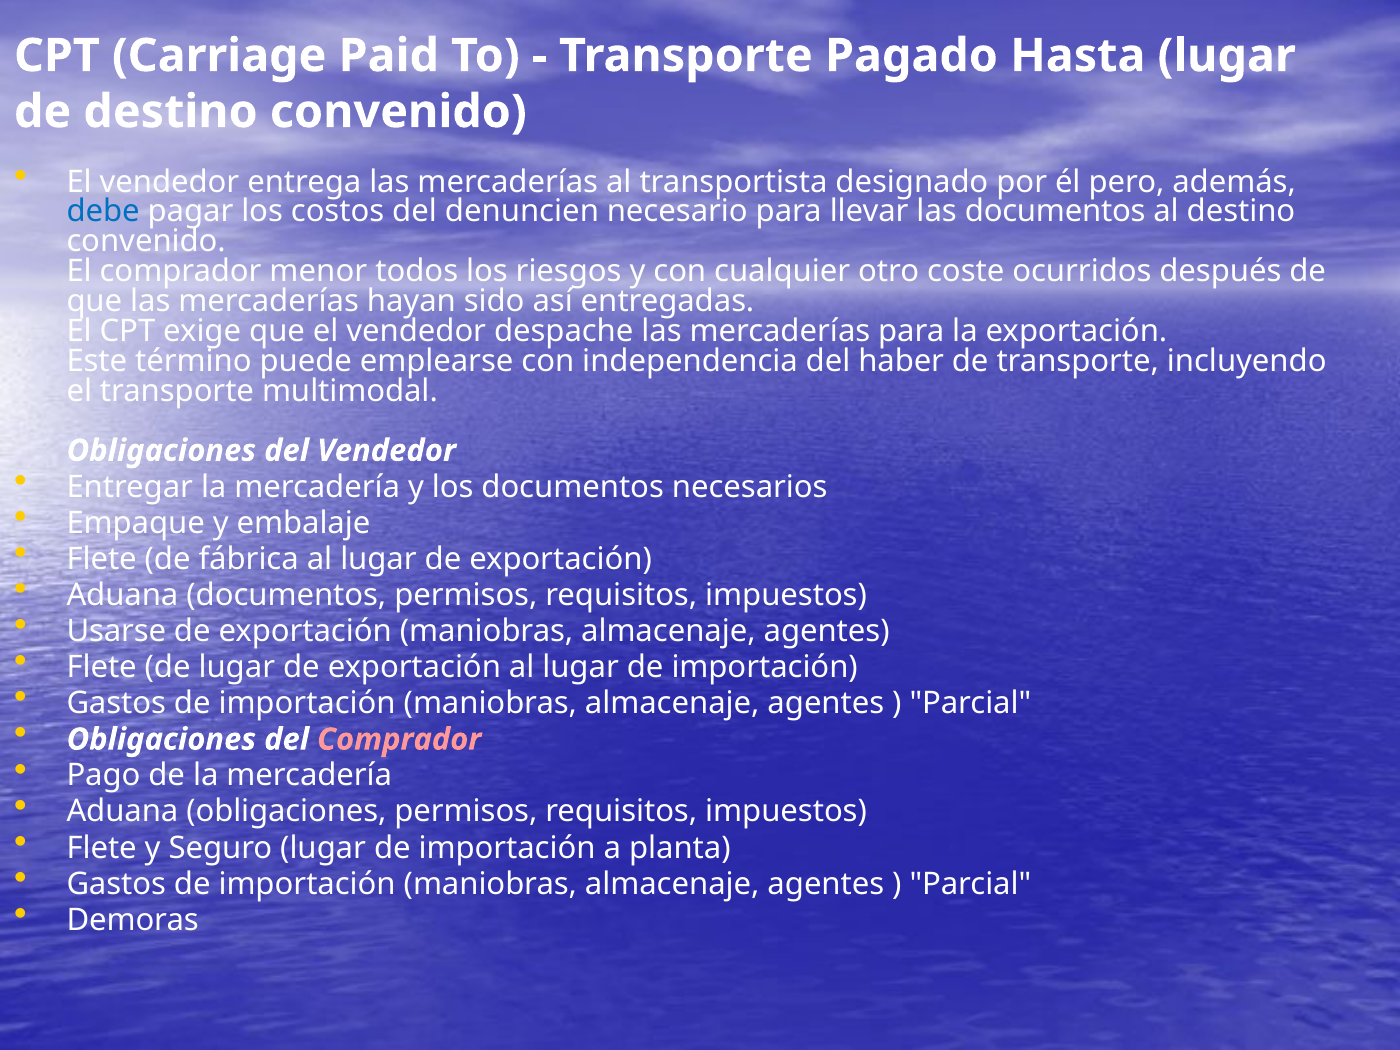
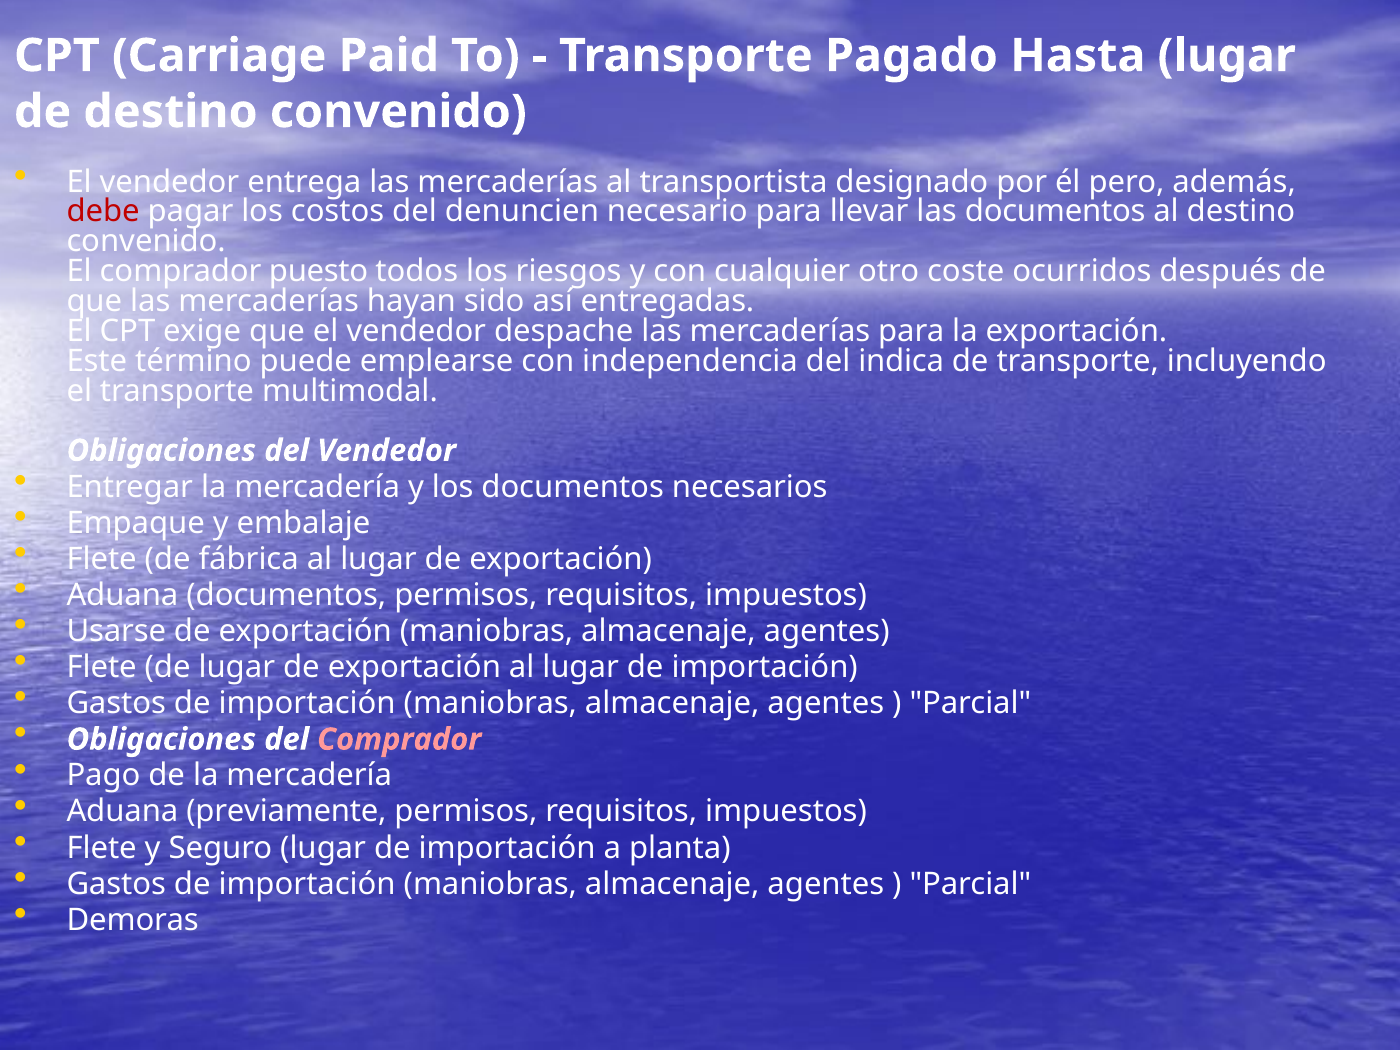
debe colour: blue -> red (103, 212)
menor: menor -> puesto (319, 271)
haber: haber -> indica (901, 361)
Aduana obligaciones: obligaciones -> previamente (286, 812)
